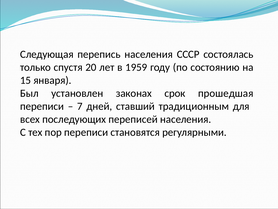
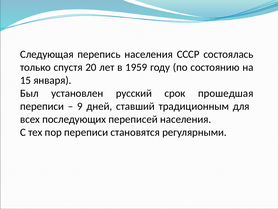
законах: законах -> русский (134, 93)
7: 7 -> 9 (80, 106)
